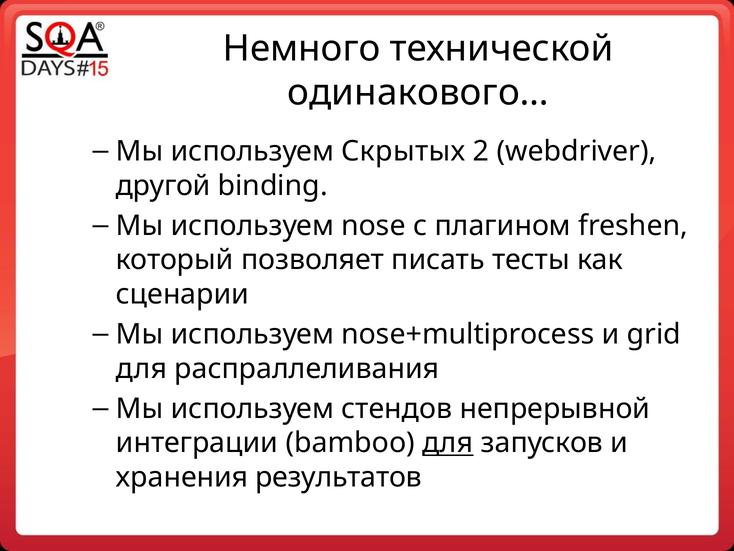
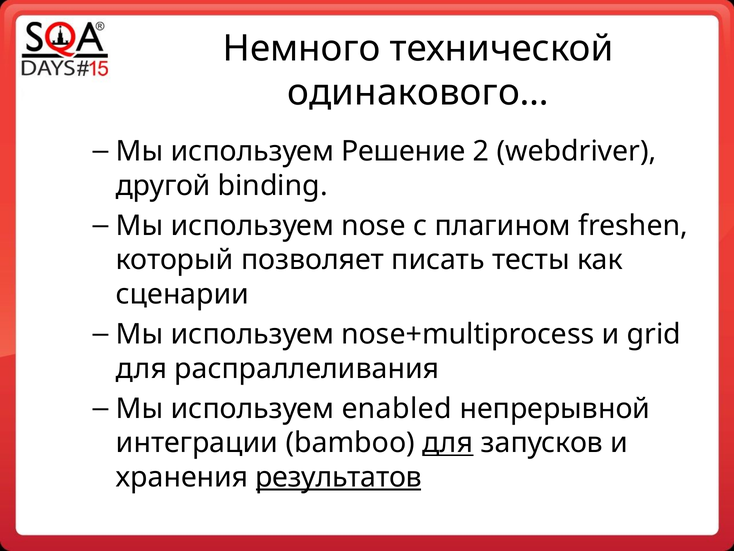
Скрытых: Скрытых -> Решение (403, 151)
стендов: стендов -> enabled (397, 408)
результатов underline: none -> present (339, 477)
